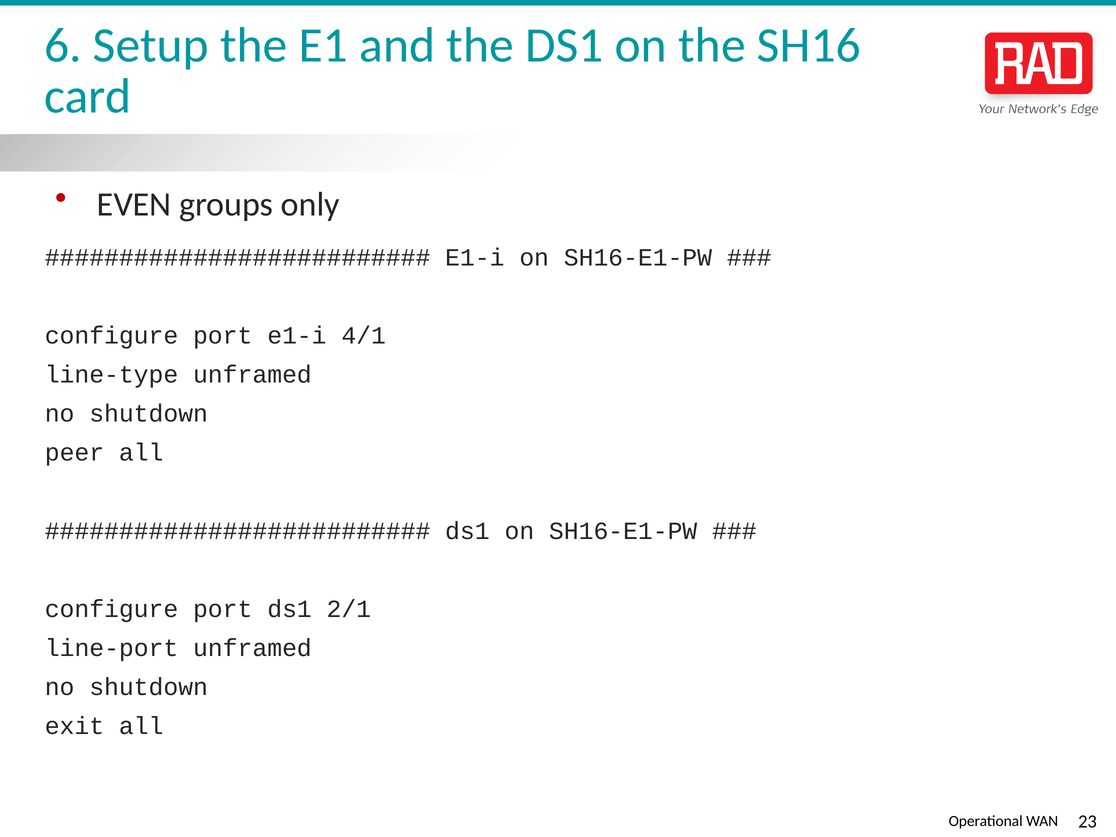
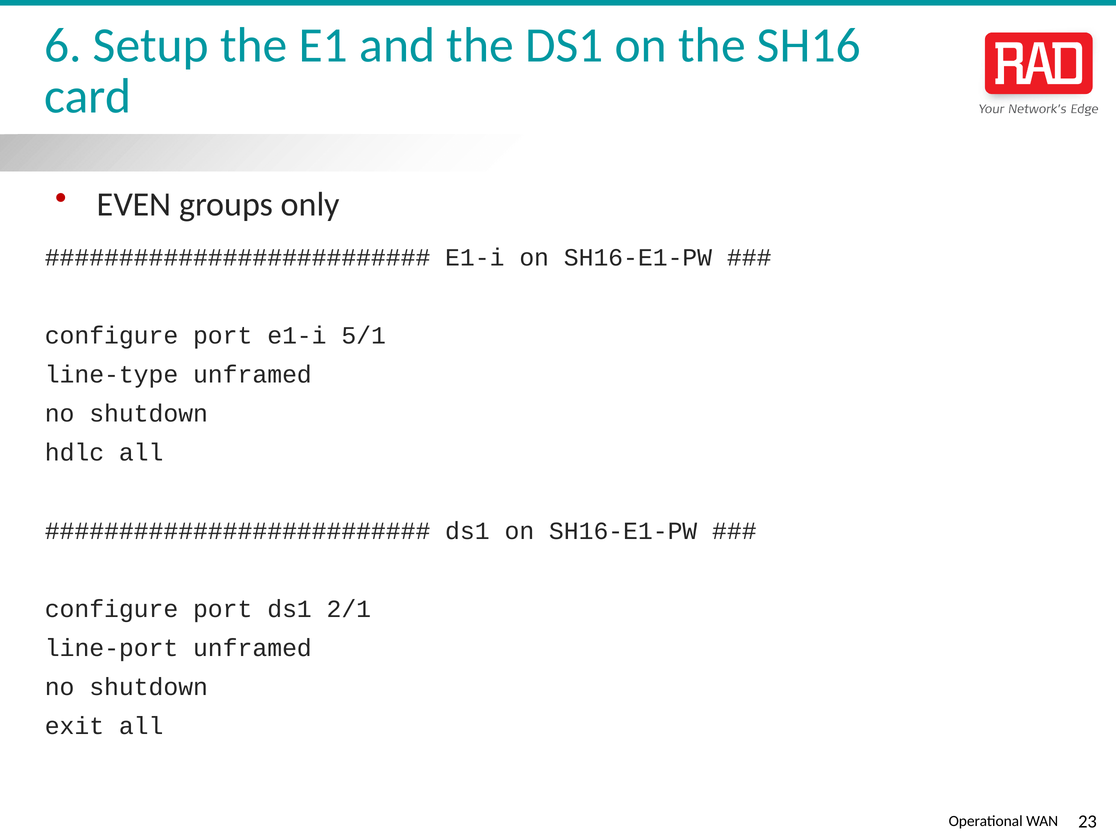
4/1: 4/1 -> 5/1 (364, 336)
peer: peer -> hdlc (75, 453)
